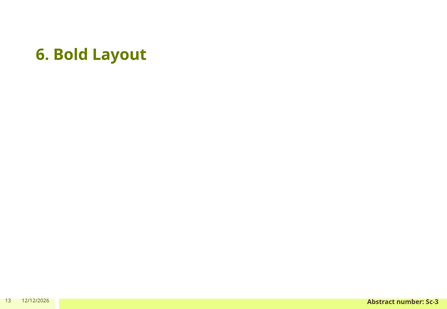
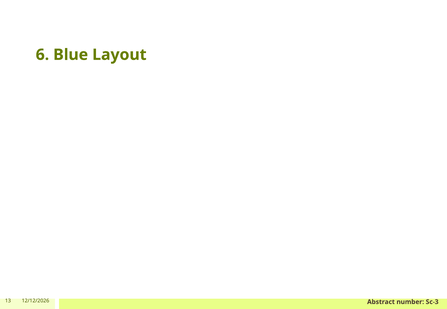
Bold: Bold -> Blue (71, 55)
